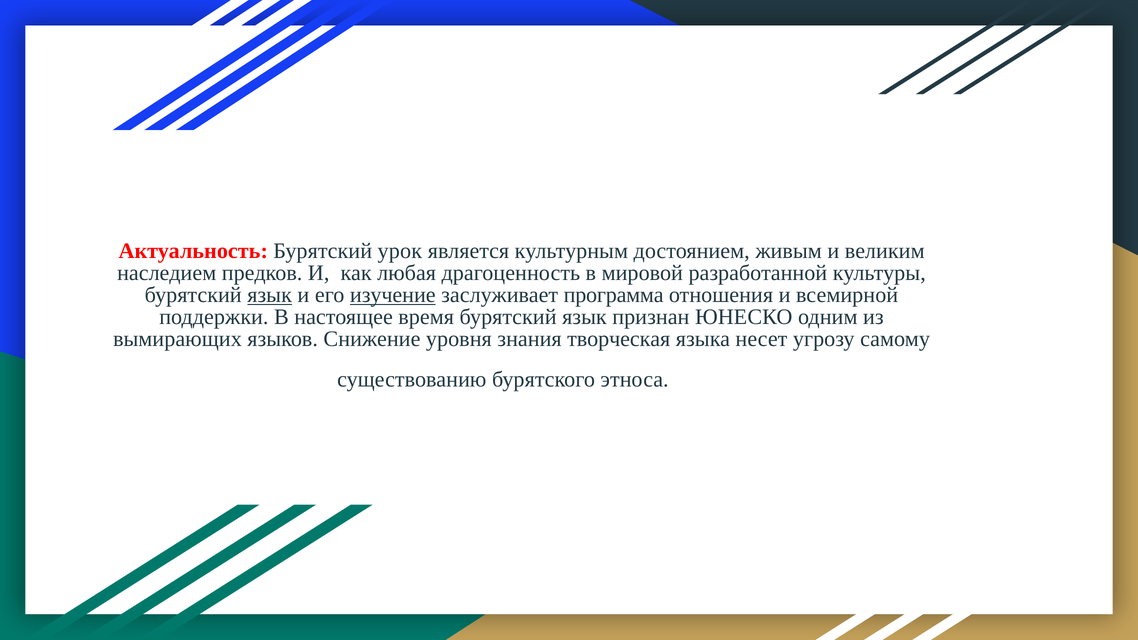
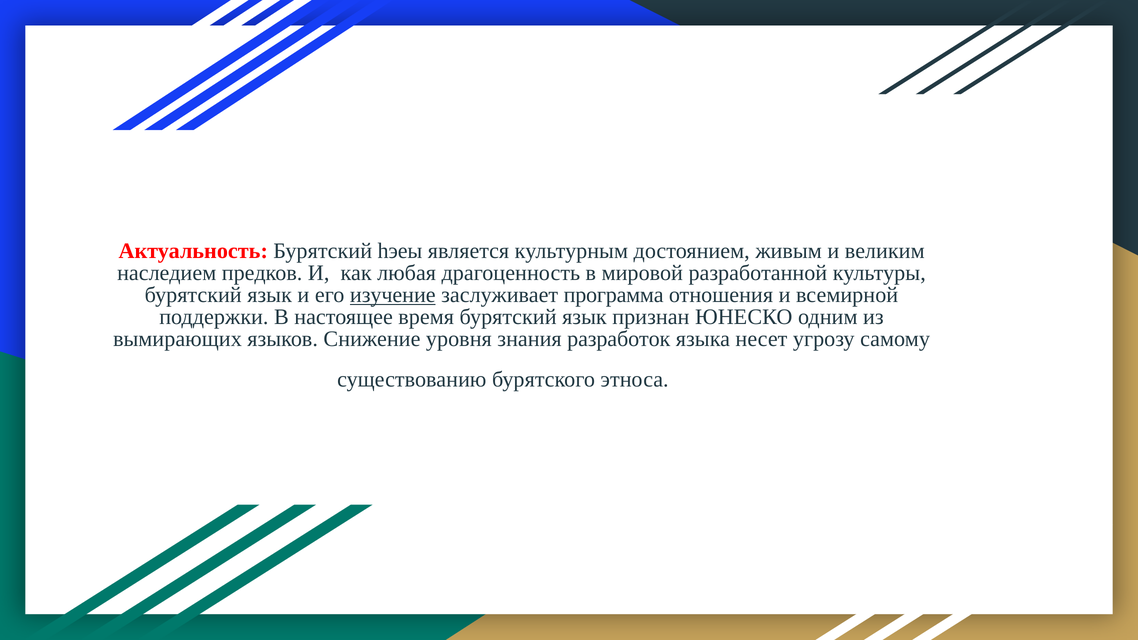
урок: урок -> hэеы (400, 251)
язык underline: present -> none (270, 295)
творческая: творческая -> разработок (619, 339)
